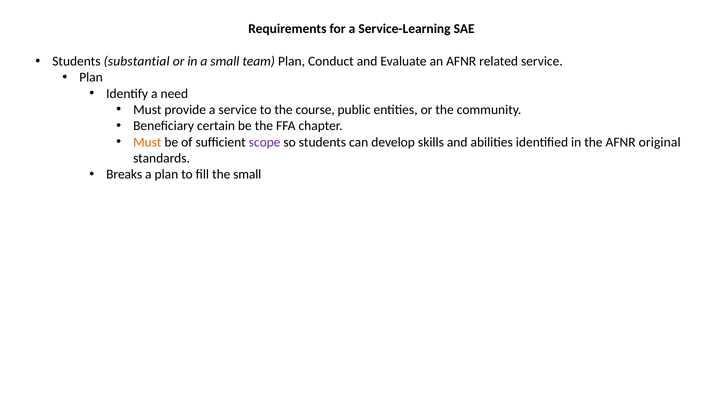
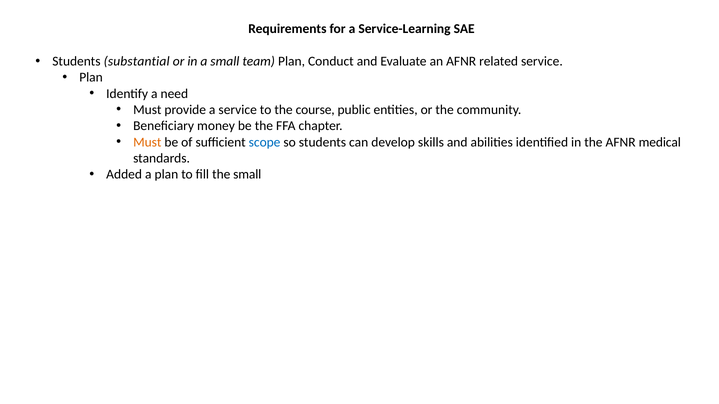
certain: certain -> money (216, 126)
scope colour: purple -> blue (265, 142)
original: original -> medical (660, 142)
Breaks: Breaks -> Added (124, 175)
